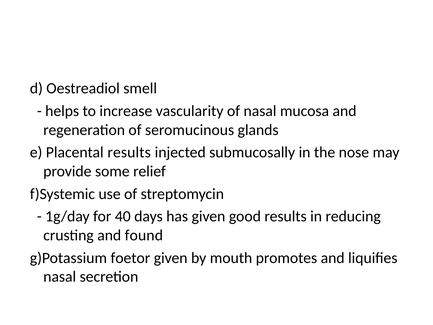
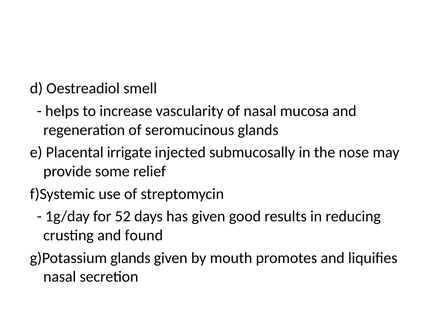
Placental results: results -> irrigate (129, 152)
40: 40 -> 52 (123, 216)
g)Potassium foetor: foetor -> glands (130, 258)
